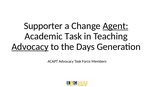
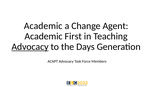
Supporter: Supporter -> Academic (43, 26)
Agent underline: present -> none (115, 26)
Academic Task: Task -> First (73, 36)
